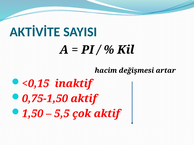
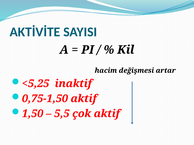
<0,15: <0,15 -> <5,25 (36, 84)
